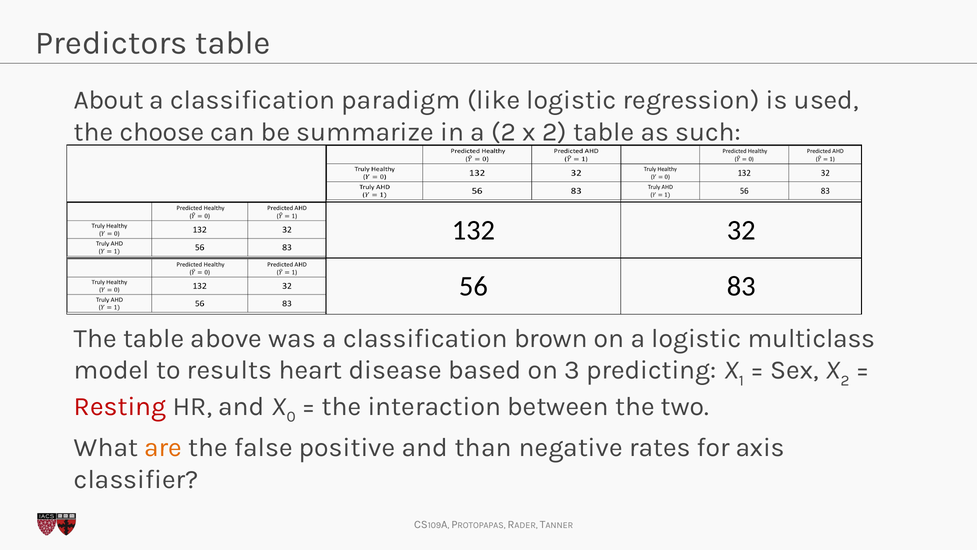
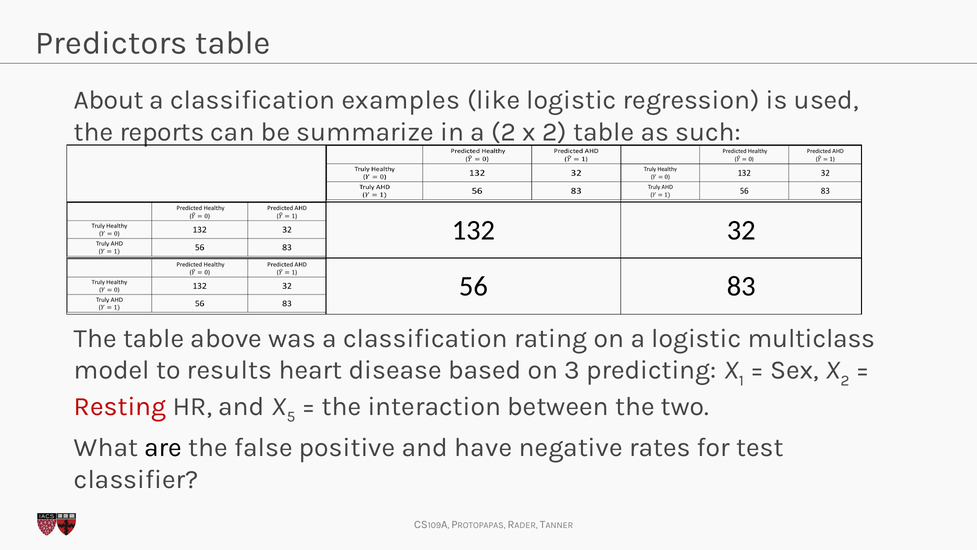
paradigm: paradigm -> examples (401, 100)
choose: choose -> reports (162, 132)
brown: brown -> rating (551, 338)
0: 0 -> 5 (291, 416)
are colour: orange -> black (163, 447)
than: than -> have (483, 447)
axis: axis -> test (760, 447)
